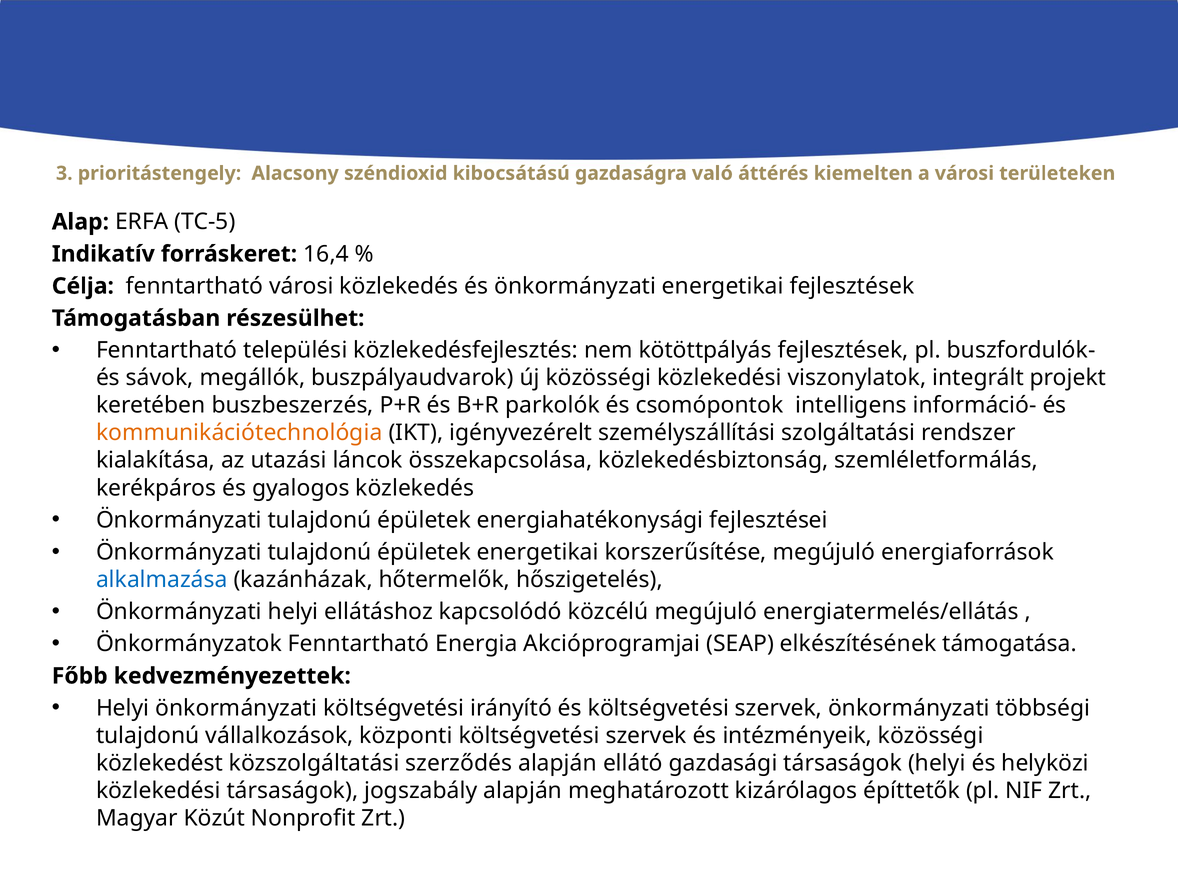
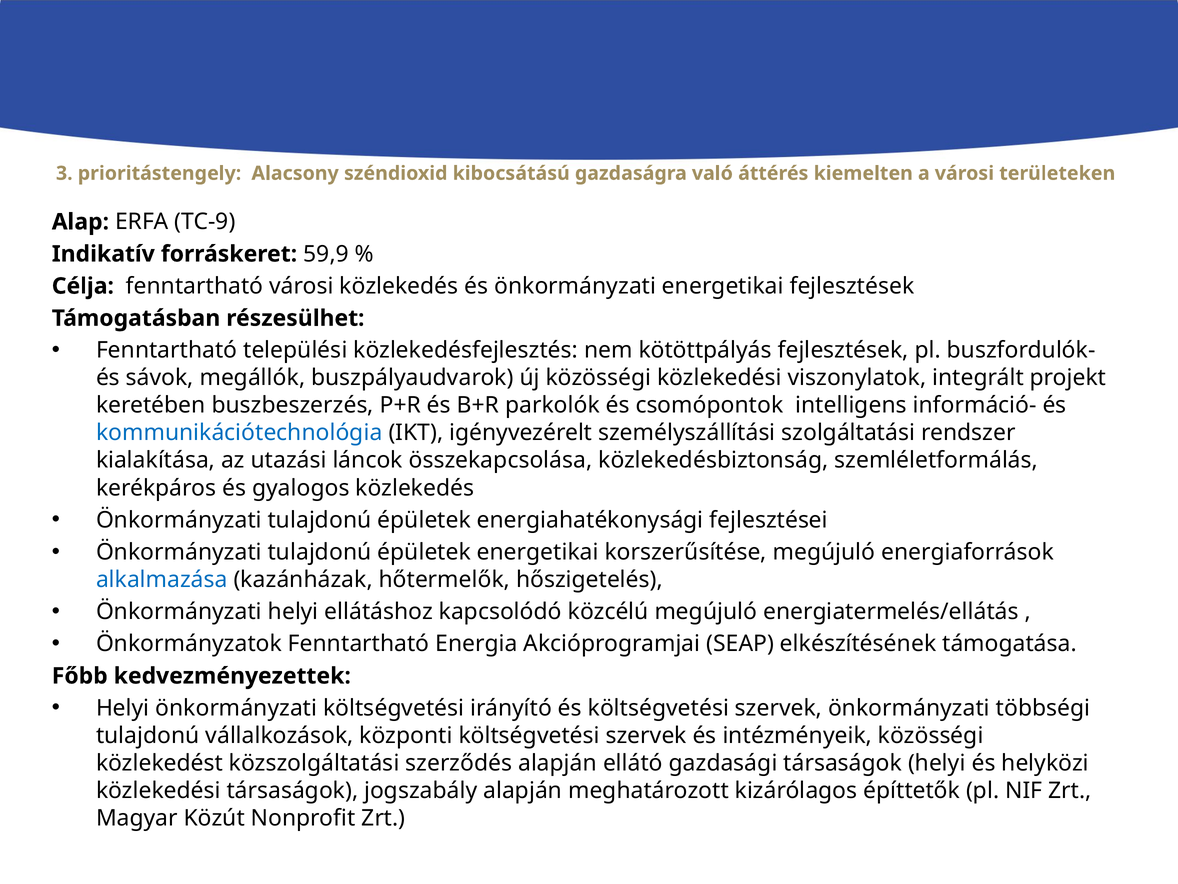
TC-5: TC-5 -> TC-9 (205, 222)
16,4: 16,4 -> 59,9 (326, 254)
kommunikációtechnológia colour: orange -> blue (239, 433)
